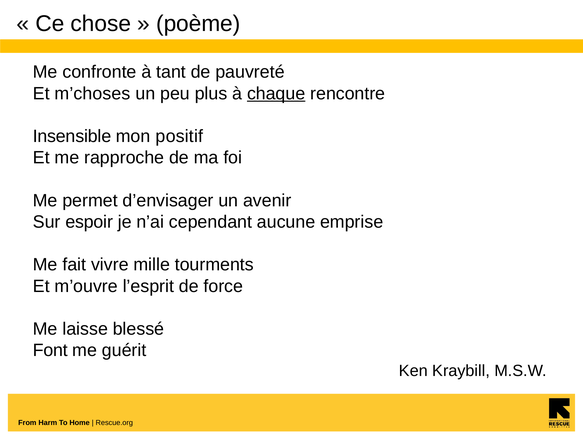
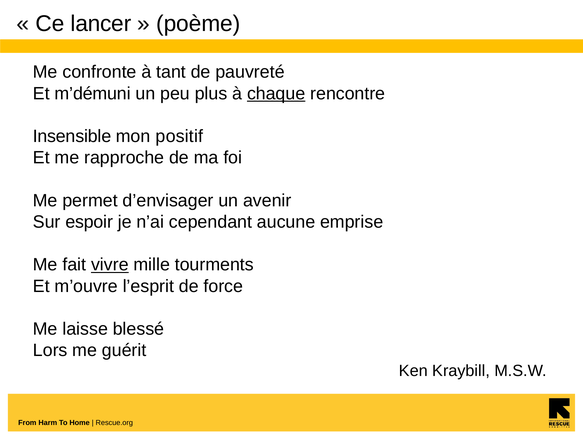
chose: chose -> lancer (101, 24)
m’choses: m’choses -> m’démuni (93, 93)
vivre underline: none -> present (110, 264)
Font: Font -> Lors (50, 350)
